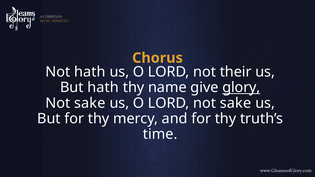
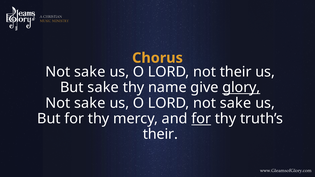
hath: hath -> sake (90, 72)
But hath: hath -> sake (103, 88)
for underline: none -> present (201, 119)
time: time -> their (160, 134)
